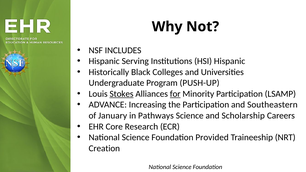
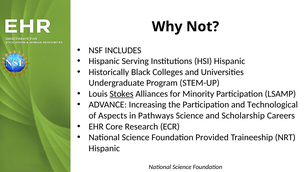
PUSH-UP: PUSH-UP -> STEM-UP (200, 83)
for underline: present -> none (175, 94)
Southeastern: Southeastern -> Technological (272, 105)
January: January -> Aspects (113, 116)
Creation: Creation -> Hispanic (104, 148)
